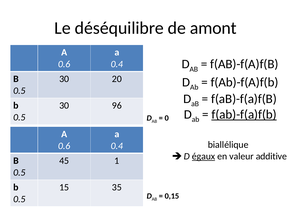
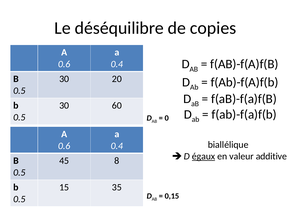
amont: amont -> copies (213, 28)
96: 96 -> 60 (117, 106)
f(ab)-f(a)f(b underline: present -> none (244, 115)
1: 1 -> 8 (117, 161)
